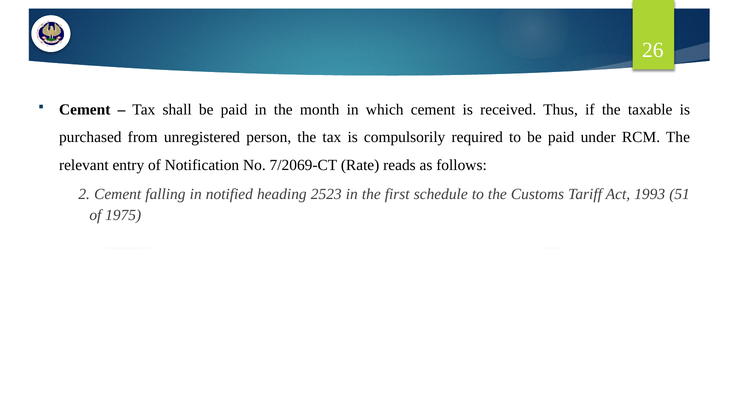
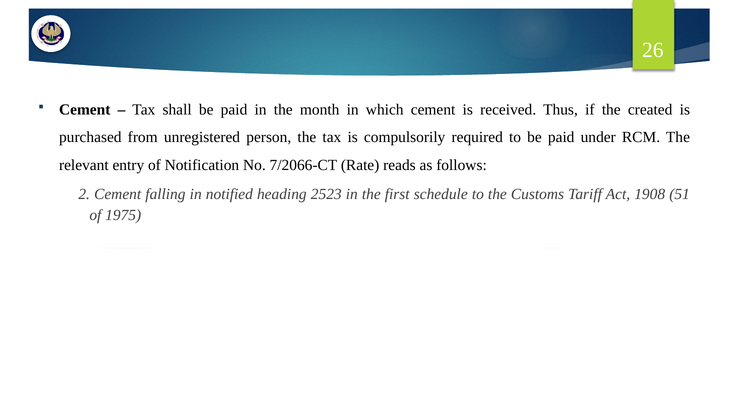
taxable: taxable -> created (650, 109)
7/2069-CT: 7/2069-CT -> 7/2066-CT (303, 165)
1993: 1993 -> 1908 (650, 194)
